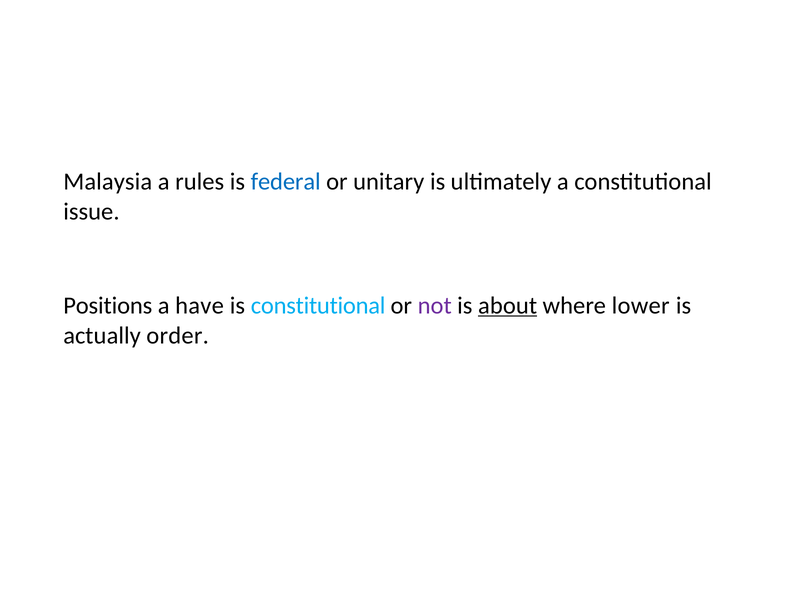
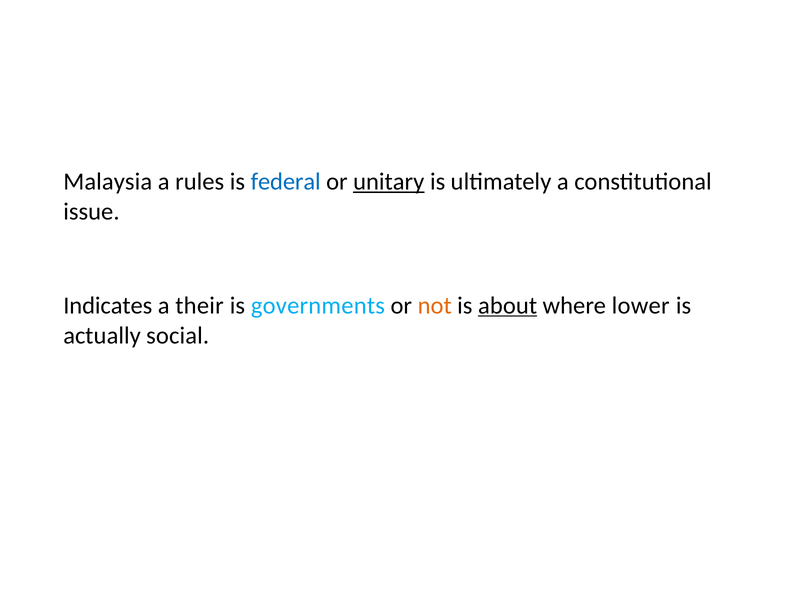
unitary underline: none -> present (389, 181)
Positions: Positions -> Indicates (108, 305)
have: have -> their (200, 305)
is constitutional: constitutional -> governments (318, 305)
not colour: purple -> orange (435, 305)
order: order -> social (178, 335)
